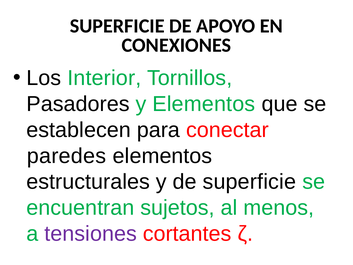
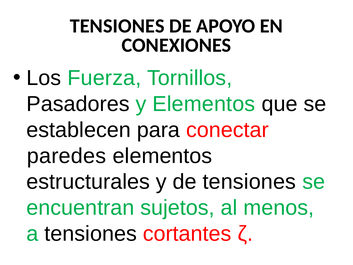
SUPERFICIE: SUPERFICIE -> TENSIONES (117, 26)
Interior: Interior -> Fuerza (104, 78)
de superficie: superficie -> tensiones (249, 182)
tensiones colour: purple -> black (91, 234)
